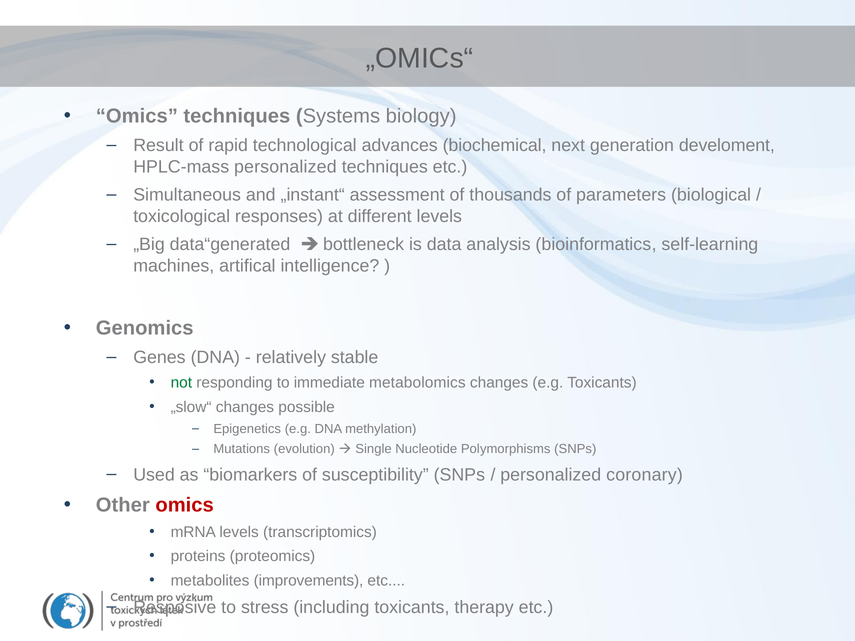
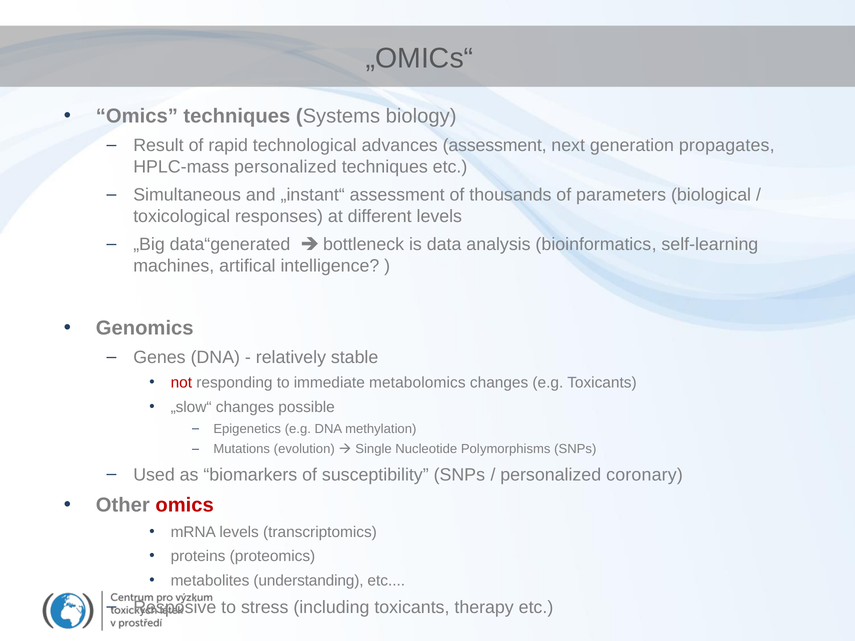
advances biochemical: biochemical -> assessment (495, 146)
develoment: develoment -> propagates (727, 146)
not colour: green -> red (181, 383)
improvements: improvements -> understanding (308, 581)
